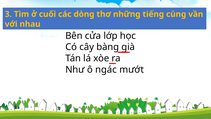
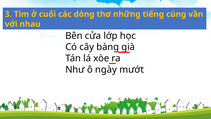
ngác: ngác -> ngày (106, 69)
